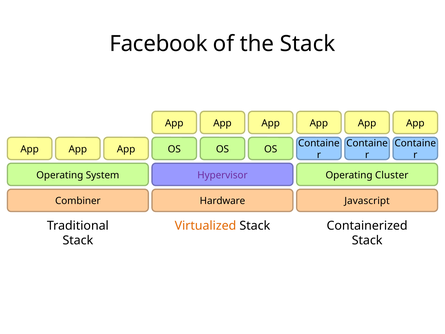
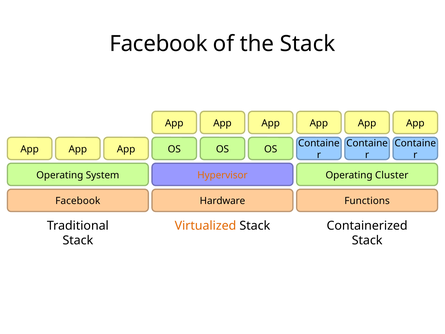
Hypervisor colour: purple -> orange (222, 175)
Combiner: Combiner -> Facebook (78, 201)
Javascript: Javascript -> Functions (367, 201)
